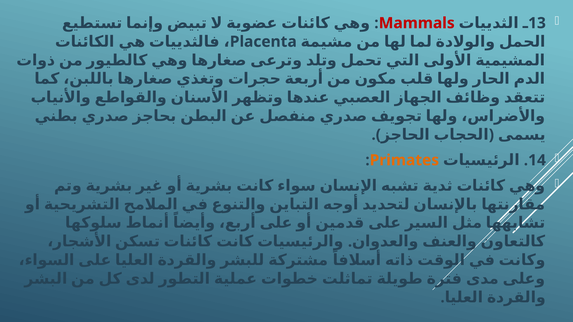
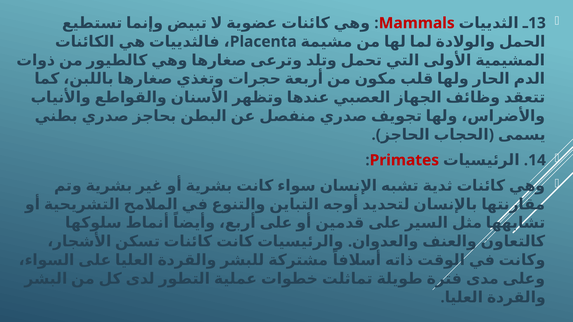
Primates colour: orange -> red (404, 160)
